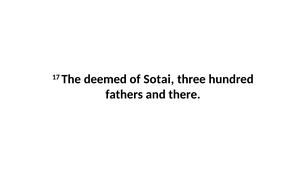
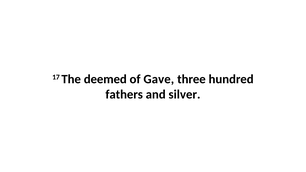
Sotai: Sotai -> Gave (159, 79)
there: there -> silver (184, 95)
